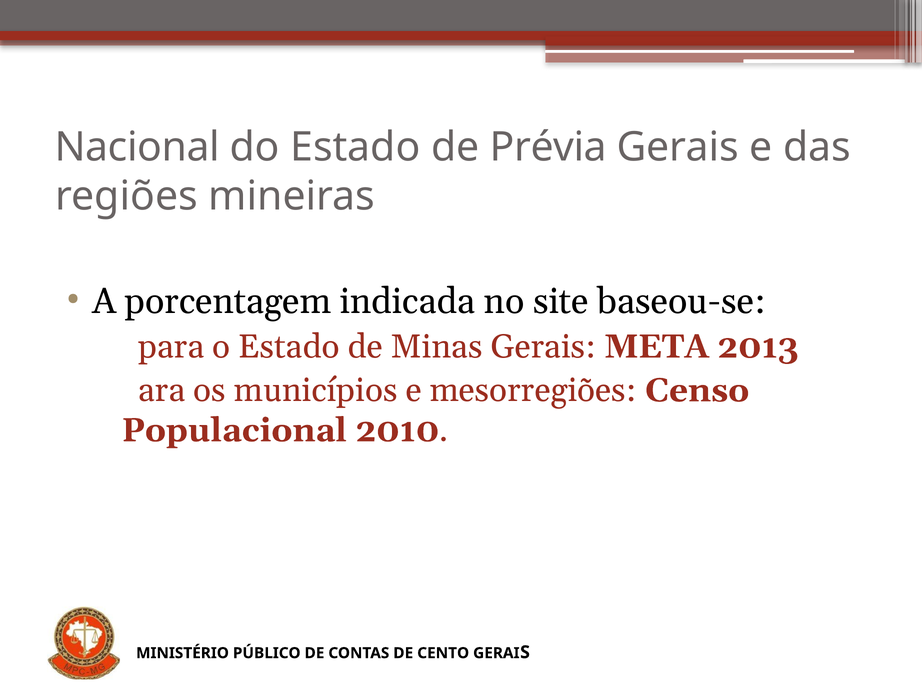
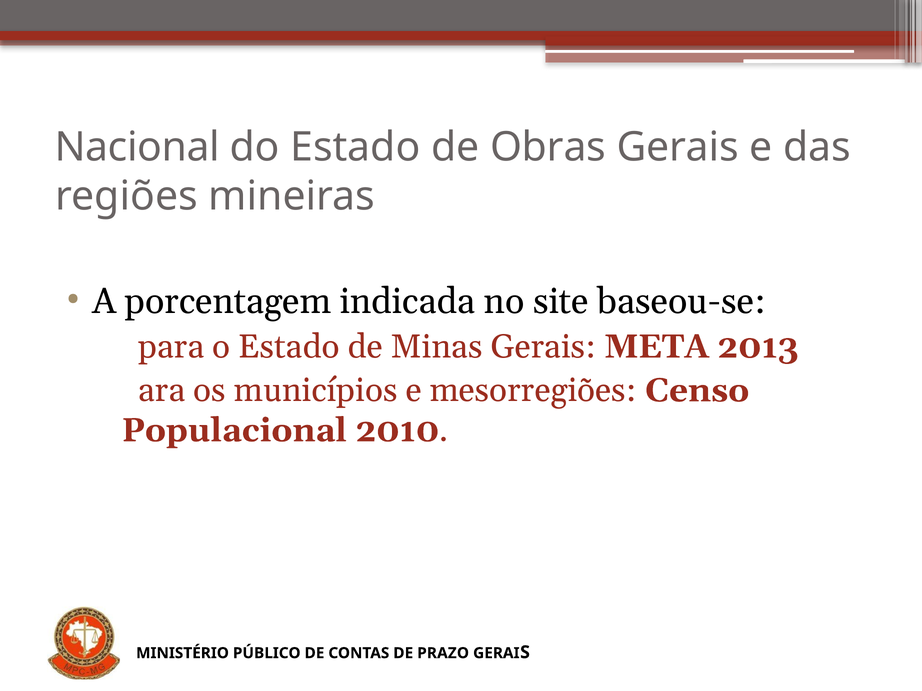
Prévia: Prévia -> Obras (548, 147)
CENTO: CENTO -> PRAZO (443, 654)
